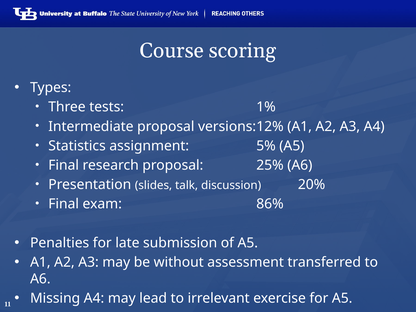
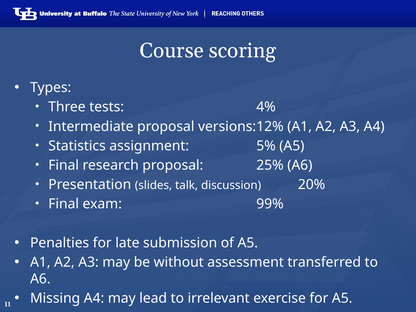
1%: 1% -> 4% (266, 107)
86%: 86% -> 99% (270, 204)
